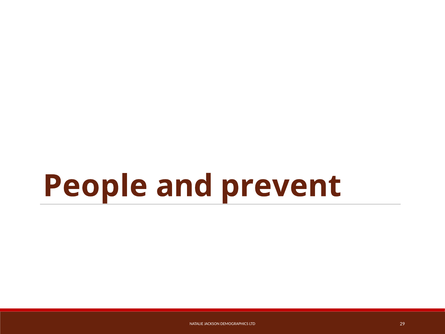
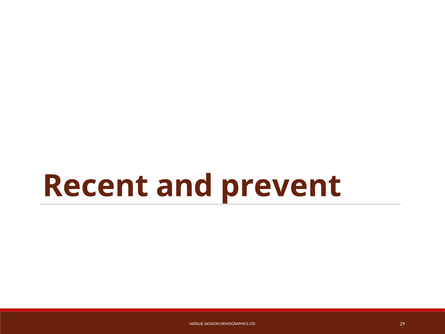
People: People -> Recent (96, 186)
